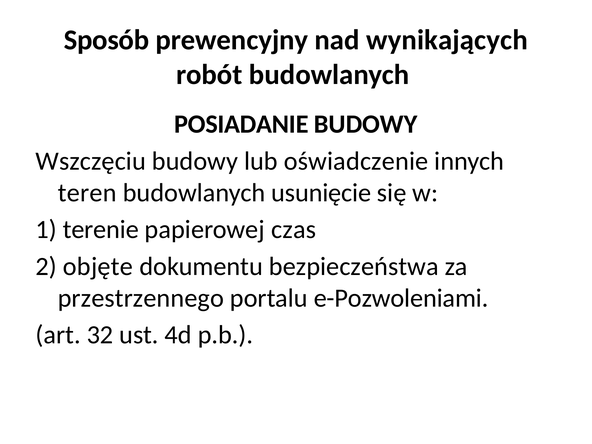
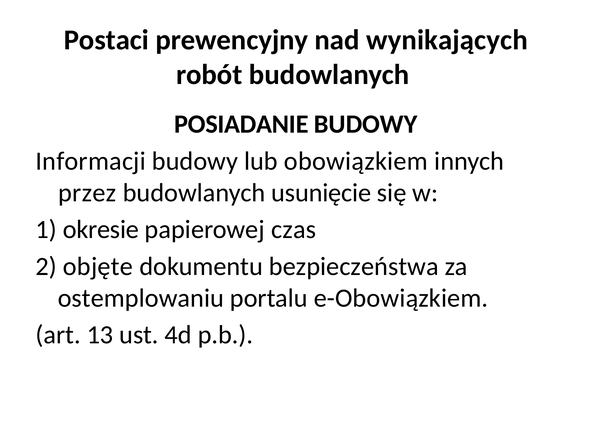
Sposób: Sposób -> Postaci (106, 40)
Wszczęciu: Wszczęciu -> Informacji (91, 161)
oświadczenie: oświadczenie -> obowiązkiem (356, 161)
teren: teren -> przez (87, 193)
terenie: terenie -> okresie (101, 230)
przestrzennego: przestrzennego -> ostemplowaniu (141, 298)
e-Pozwoleniami: e-Pozwoleniami -> e-Obowiązkiem (401, 298)
32: 32 -> 13 (100, 335)
